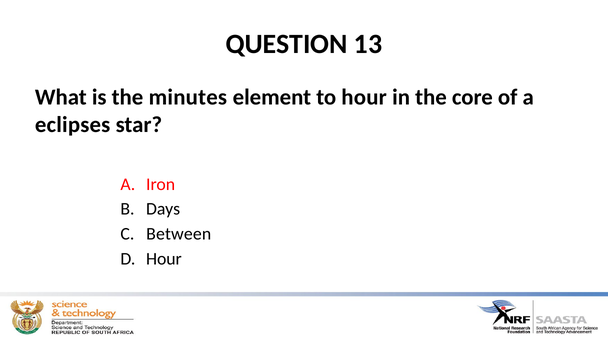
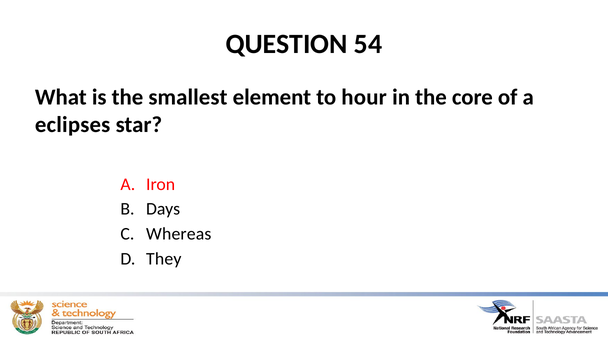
13: 13 -> 54 (368, 44)
minutes: minutes -> smallest (188, 97)
Between: Between -> Whereas (179, 234)
Hour: Hour -> They (164, 259)
